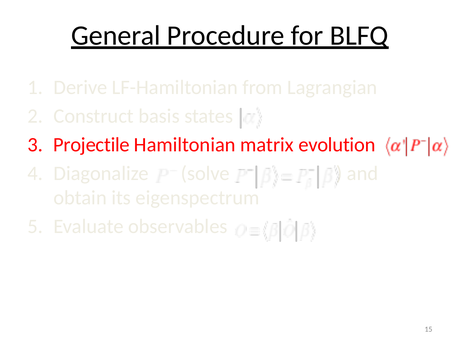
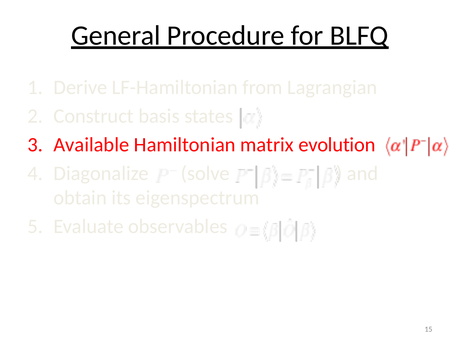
Projectile: Projectile -> Available (91, 145)
